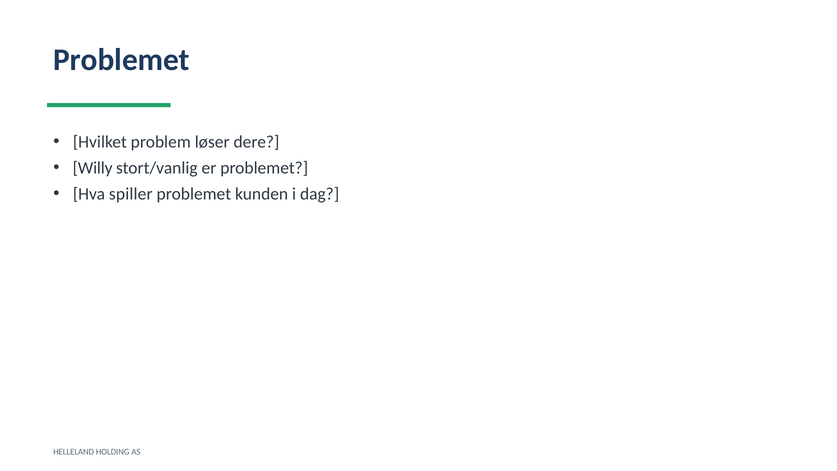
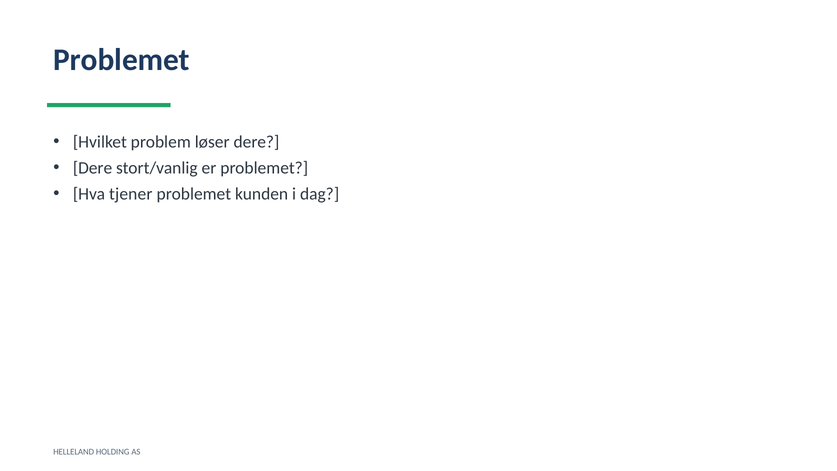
Willy: Willy -> Dere (93, 168)
spiller: spiller -> tjener (131, 194)
